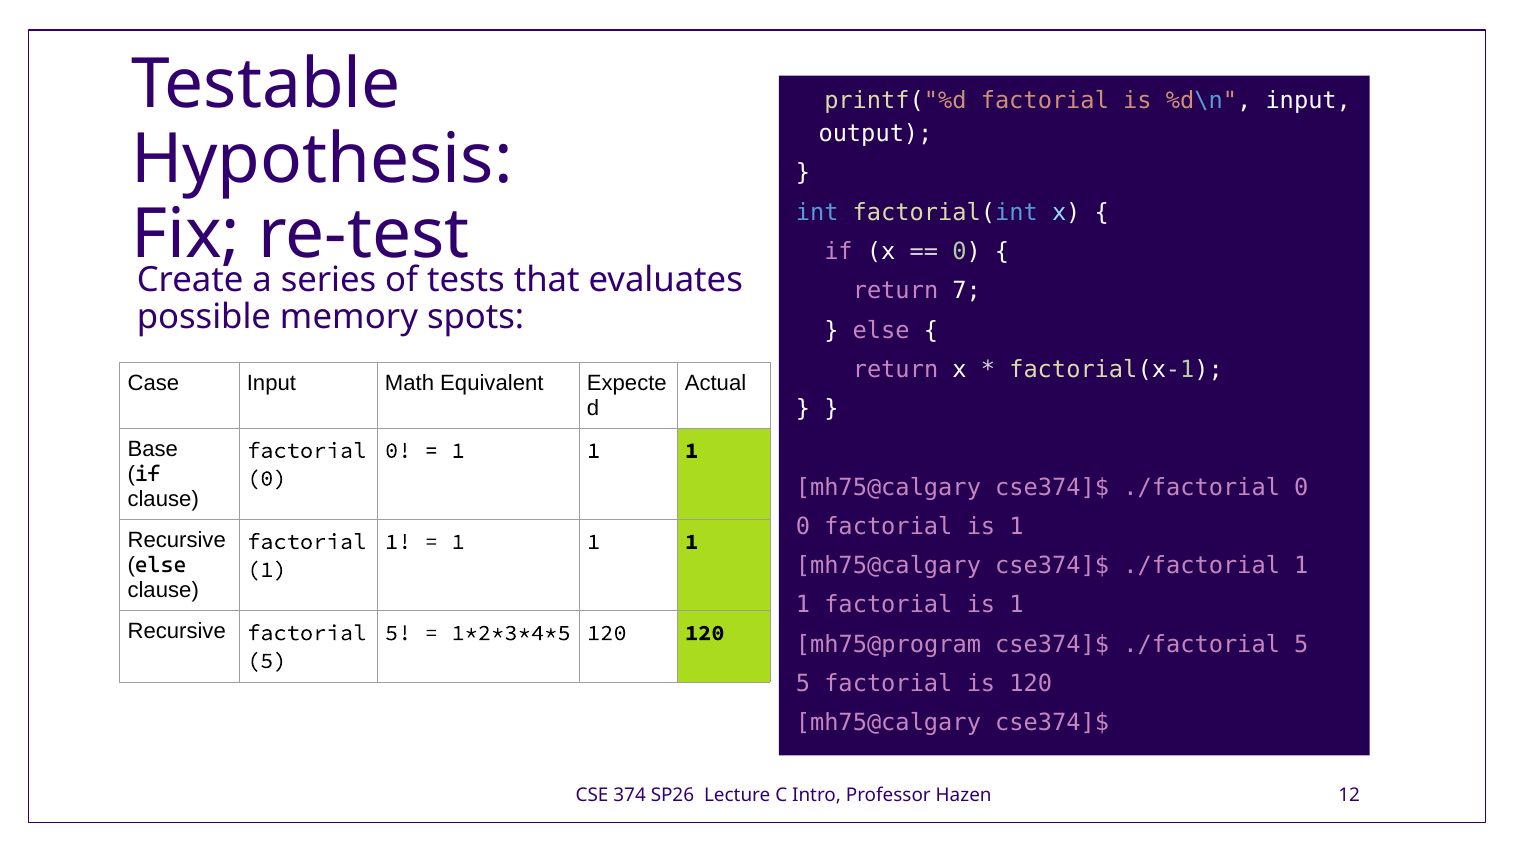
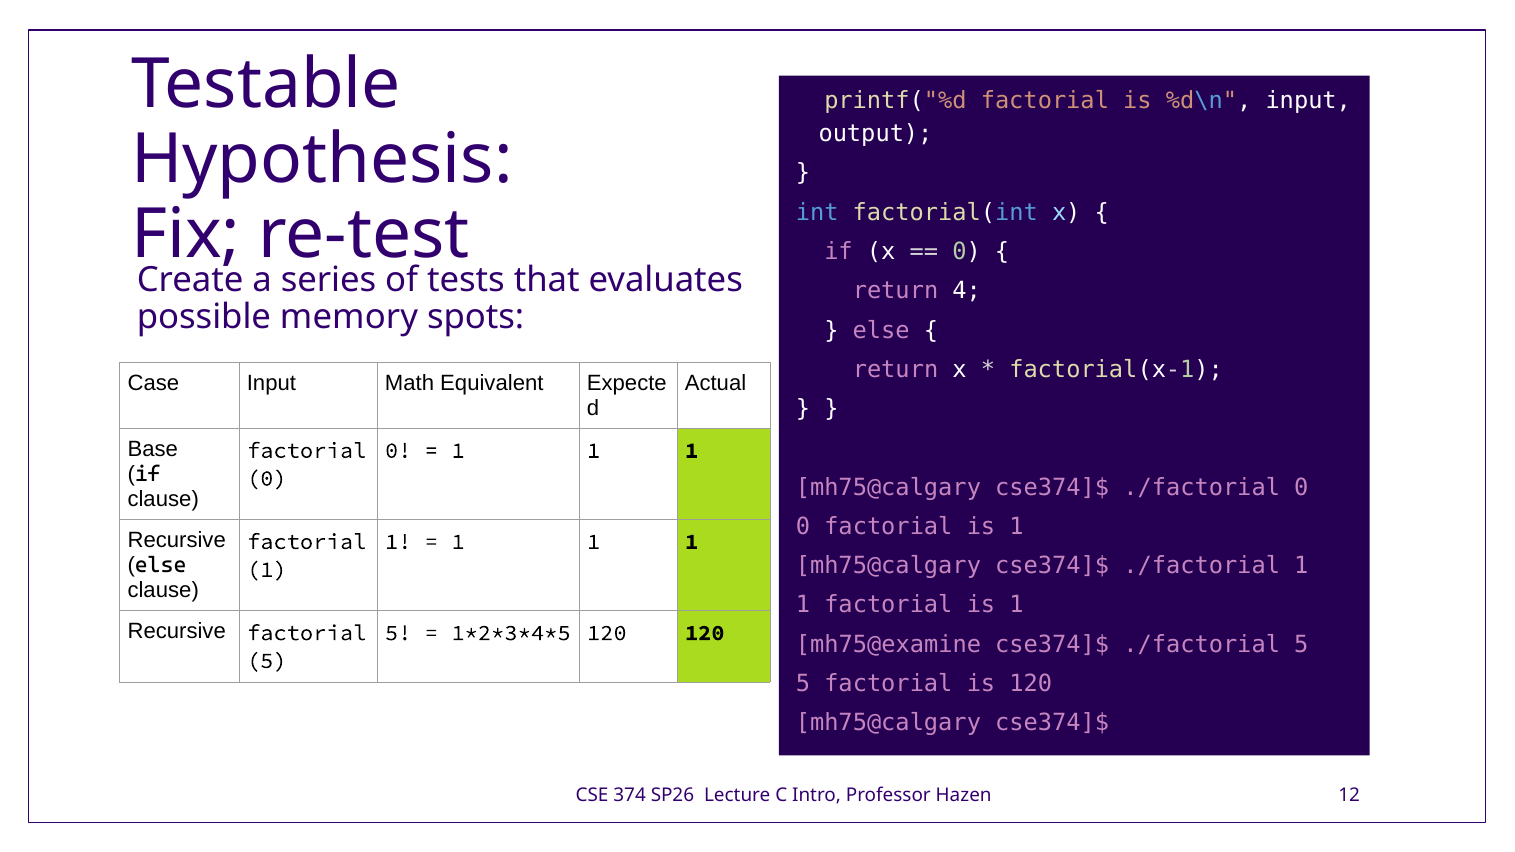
7: 7 -> 4 (967, 291)
mh75@program: mh75@program -> mh75@examine (888, 645)
